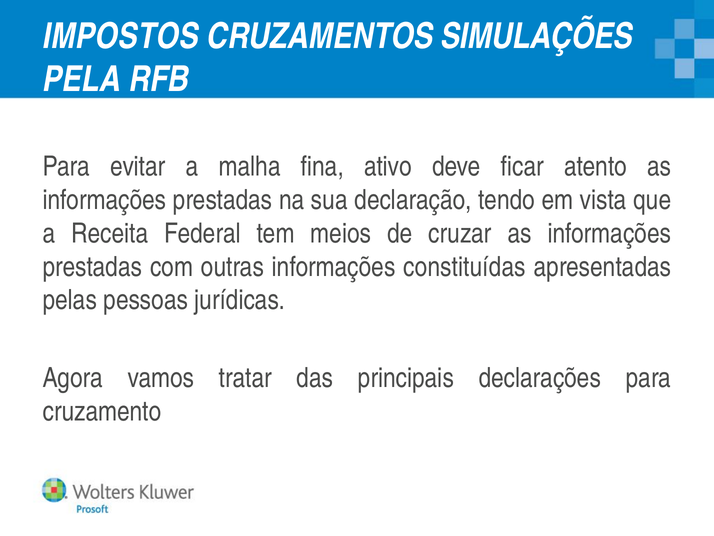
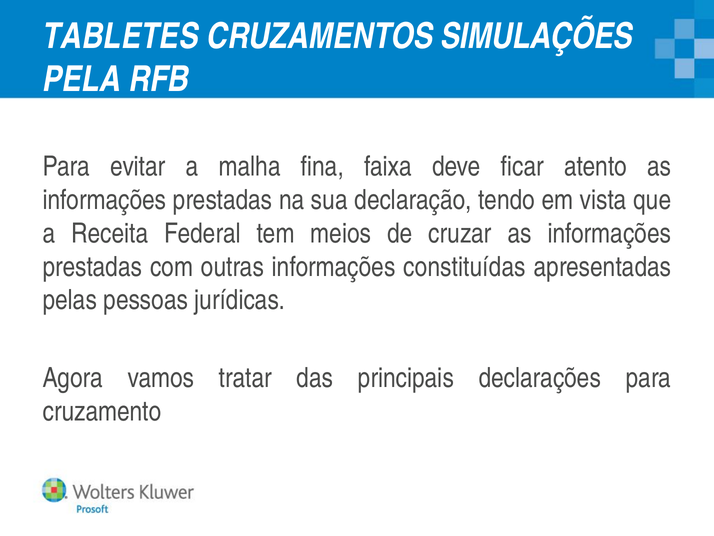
IMPOSTOS: IMPOSTOS -> TABLETES (121, 37)
ativo: ativo -> faixa (388, 167)
